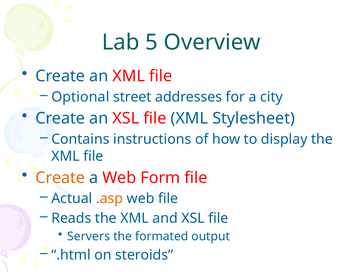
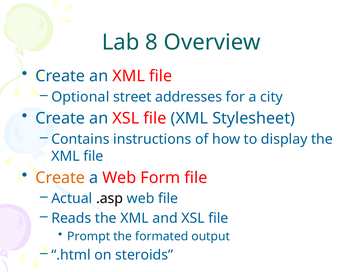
5: 5 -> 8 (152, 42)
.asp colour: orange -> black (110, 199)
Servers: Servers -> Prompt (89, 236)
